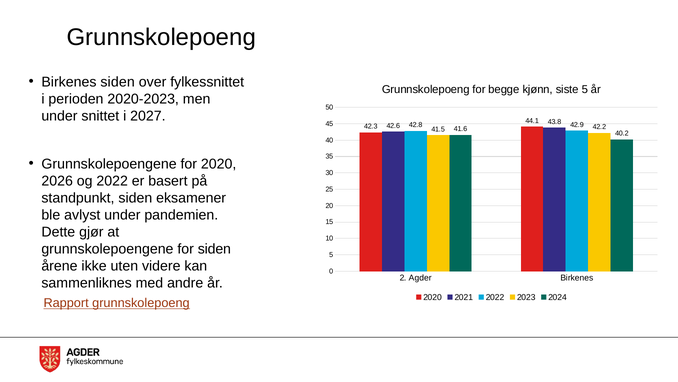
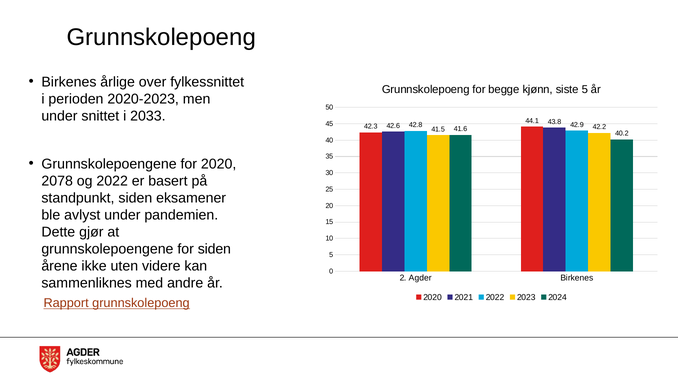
Birkenes siden: siden -> årlige (118, 82)
2027: 2027 -> 2033 (148, 116)
2026: 2026 -> 2078 (57, 181)
